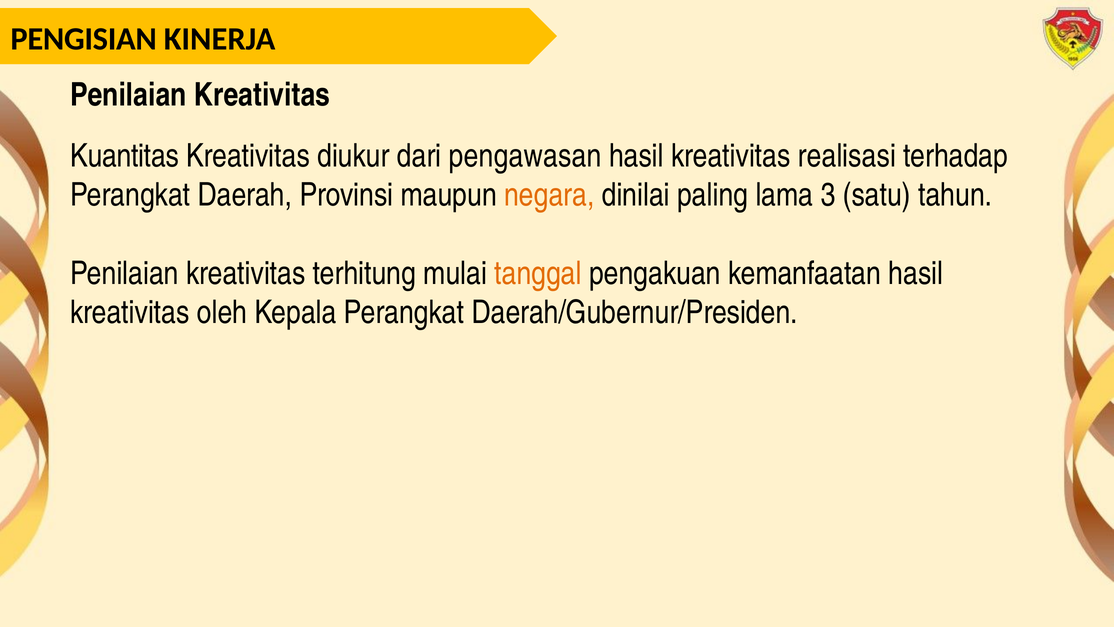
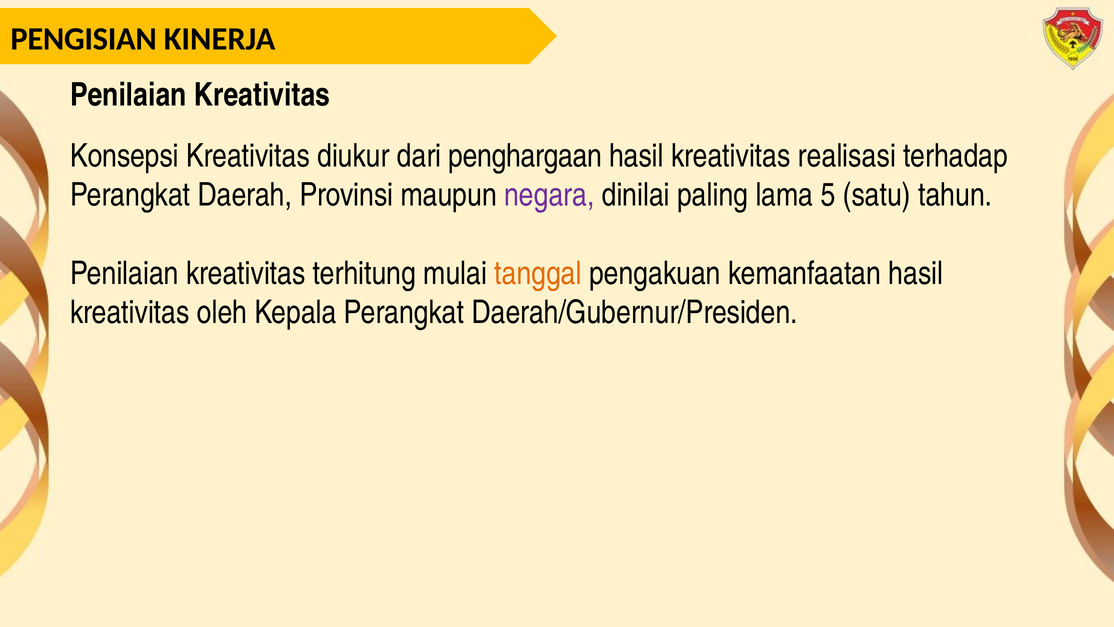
Kuantitas: Kuantitas -> Konsepsi (124, 156)
pengawasan: pengawasan -> penghargaan (525, 156)
negara colour: orange -> purple (549, 195)
3: 3 -> 5 (828, 195)
